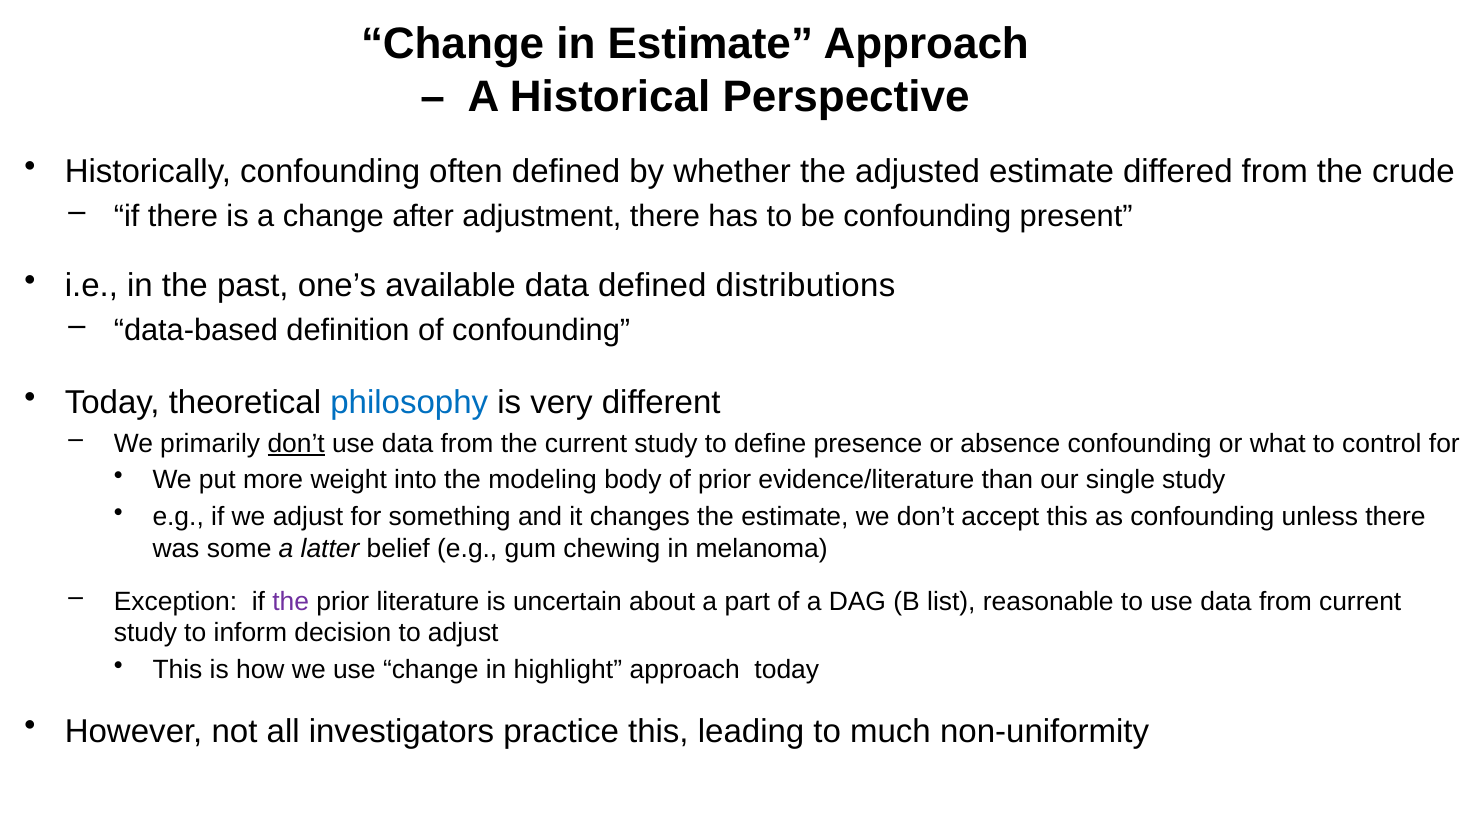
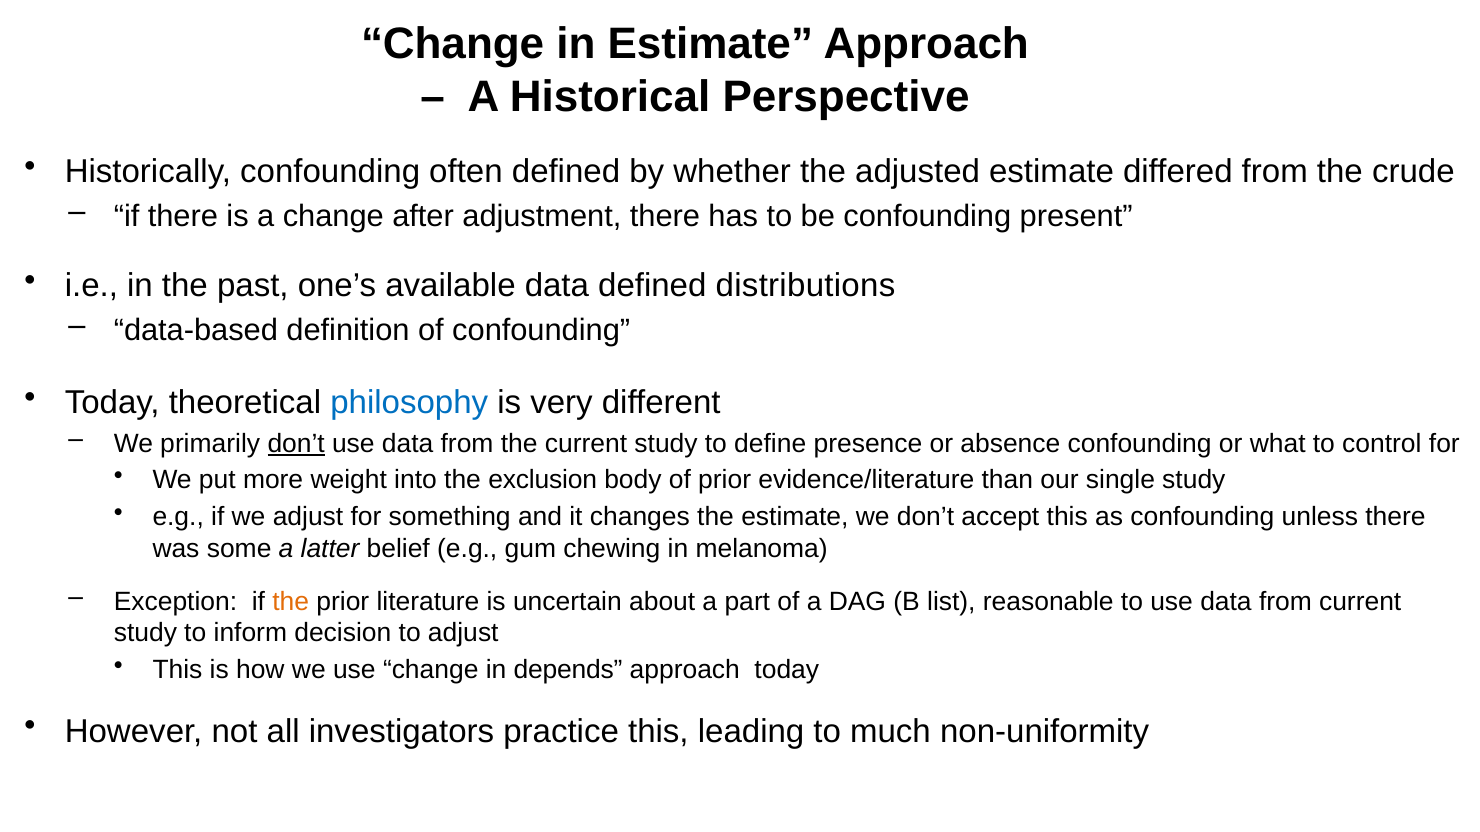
modeling: modeling -> exclusion (543, 481)
the colour: purple -> orange (291, 602)
highlight: highlight -> depends (568, 670)
